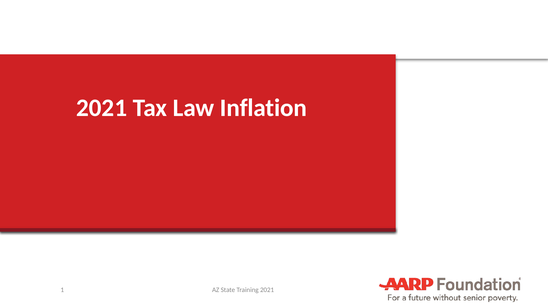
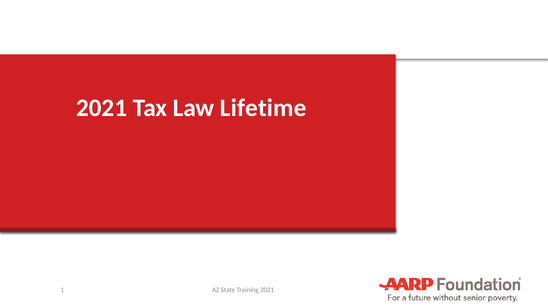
Inflation: Inflation -> Lifetime (263, 108)
